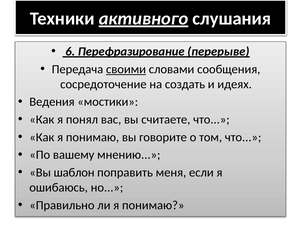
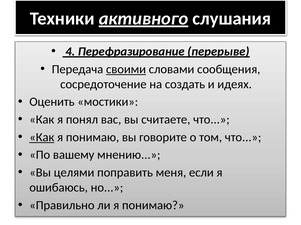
6: 6 -> 4 (70, 52)
Ведения: Ведения -> Оценить (52, 102)
Как underline: none -> present (42, 138)
шаблон: шаблон -> целями (74, 173)
